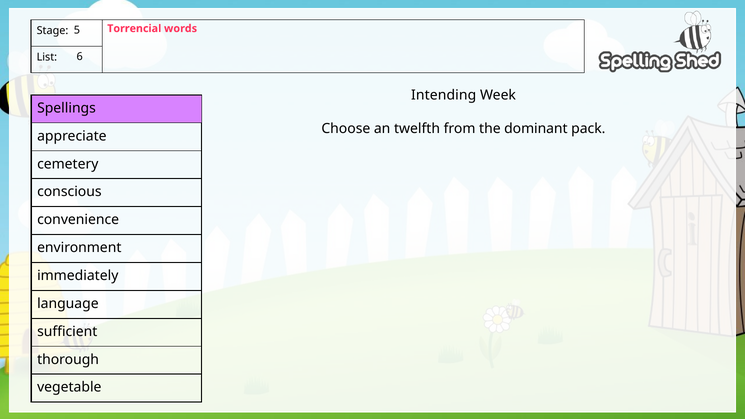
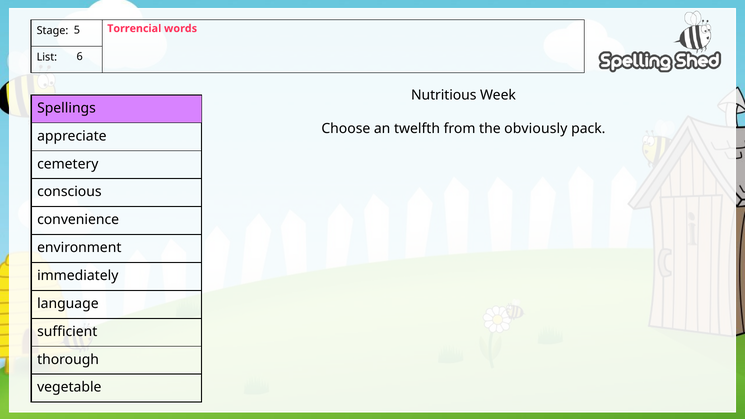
Intending: Intending -> Nutritious (444, 95)
dominant: dominant -> obviously (536, 128)
